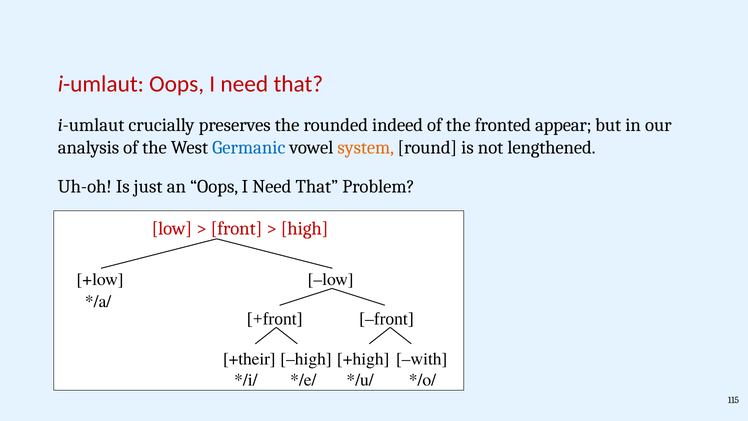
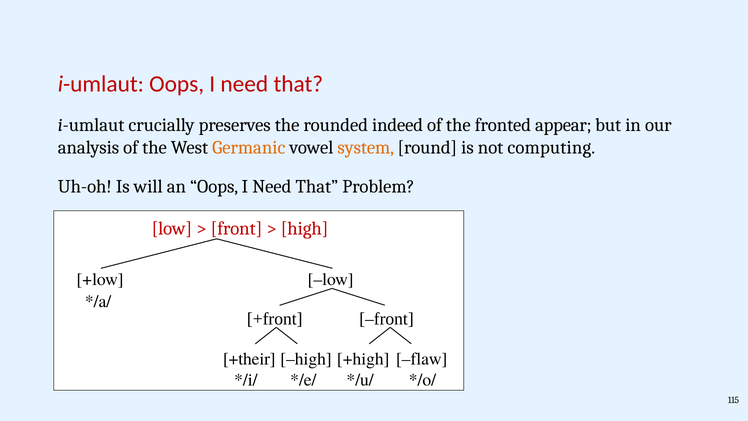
Germanic colour: blue -> orange (249, 148)
lengthened: lengthened -> computing (551, 148)
just: just -> will (148, 187)
with: with -> flaw (422, 359)
